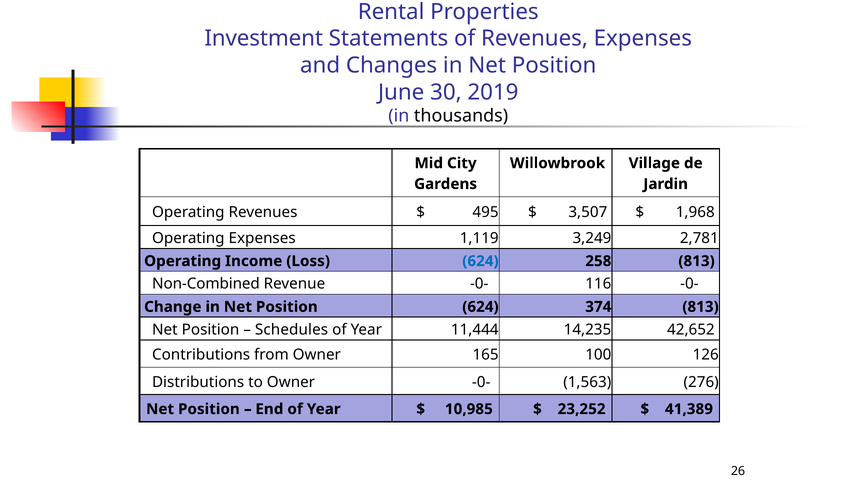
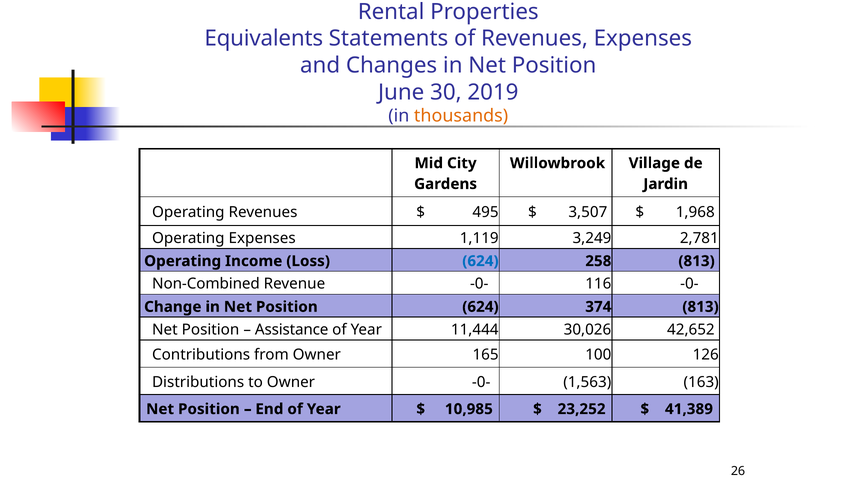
Investment: Investment -> Equivalents (264, 39)
thousands colour: black -> orange (461, 116)
Schedules: Schedules -> Assistance (292, 330)
14,235: 14,235 -> 30,026 (587, 330)
276: 276 -> 163 (701, 382)
